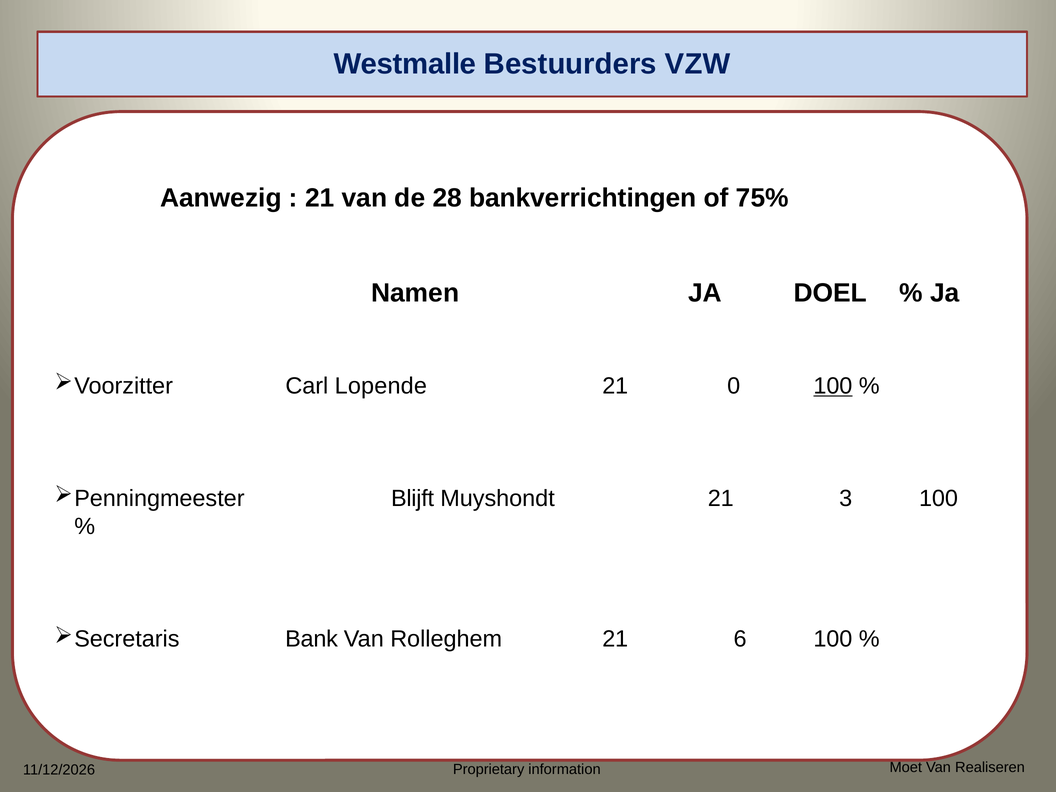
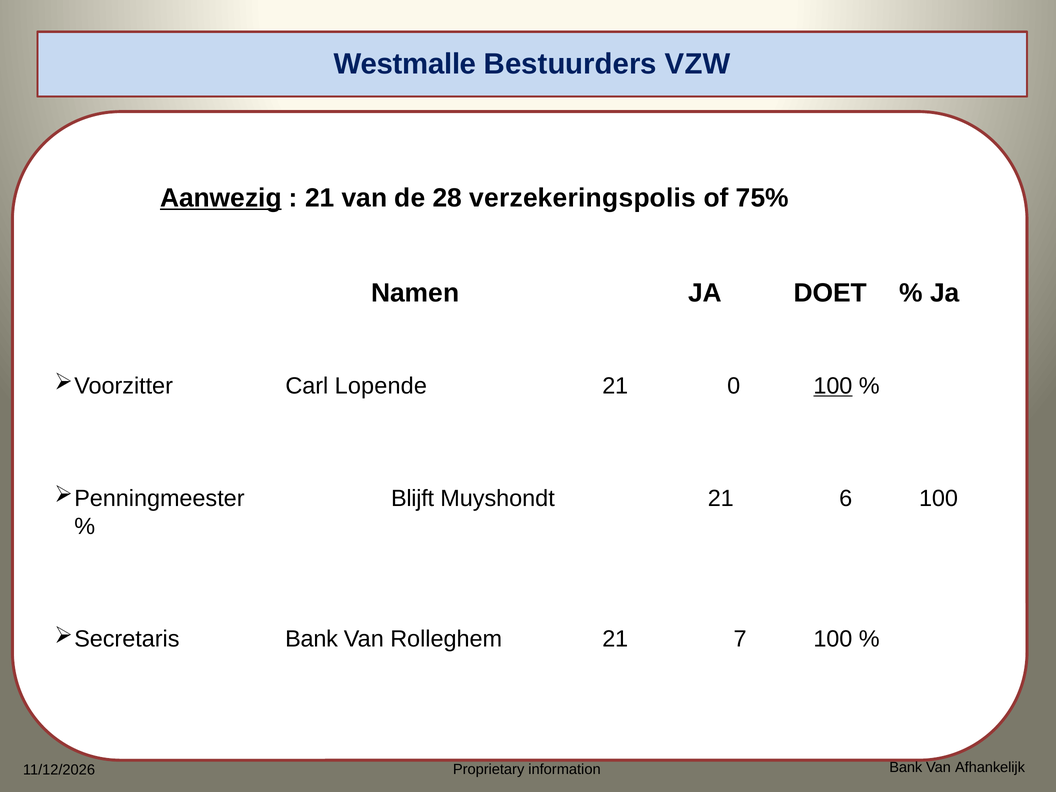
Aanwezig underline: none -> present (221, 198)
bankverrichtingen: bankverrichtingen -> verzekeringspolis (583, 198)
DOEL: DOEL -> DOET (830, 293)
3: 3 -> 6 (846, 498)
6: 6 -> 7 (740, 639)
Moet: Moet -> Bank (906, 767)
Realiseren: Realiseren -> Afhankelijk (990, 767)
